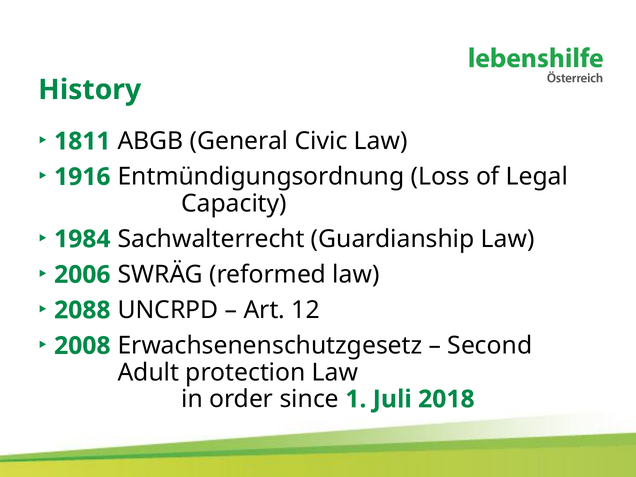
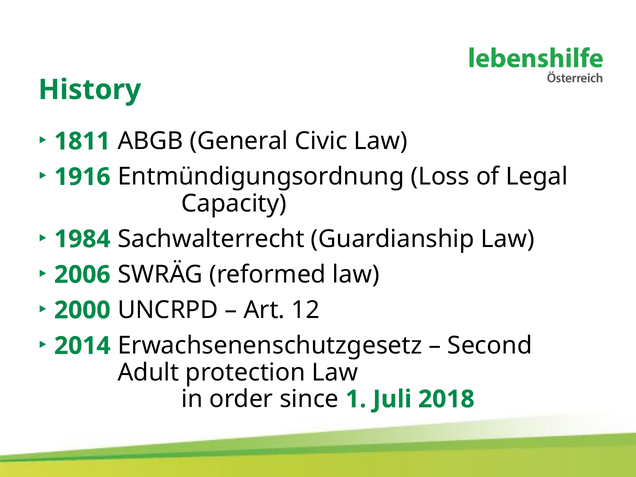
2088: 2088 -> 2000 (82, 310)
2008: 2008 -> 2014 (82, 346)
